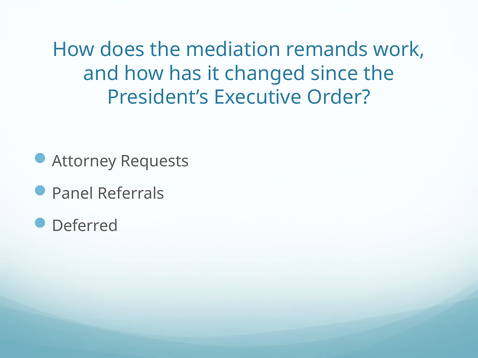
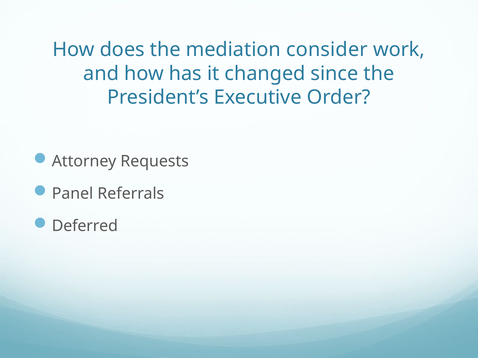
remands: remands -> consider (327, 50)
